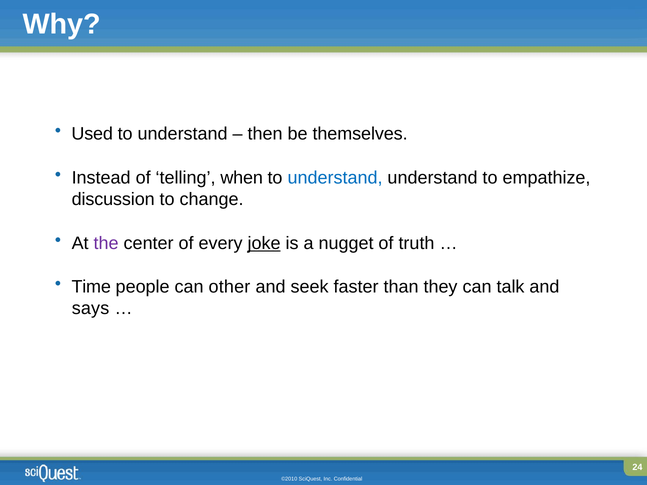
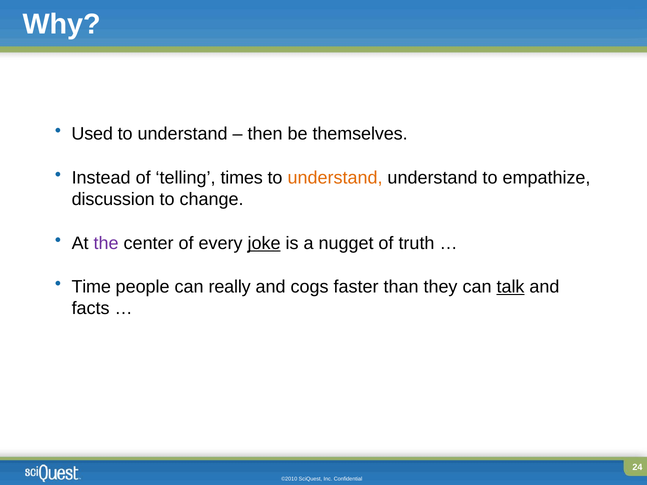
when: when -> times (242, 178)
understand colour: blue -> orange (335, 178)
other: other -> really (230, 287)
seek: seek -> cogs (310, 287)
talk underline: none -> present (511, 287)
says: says -> facts (91, 309)
